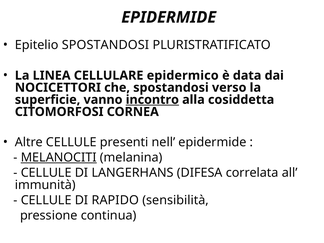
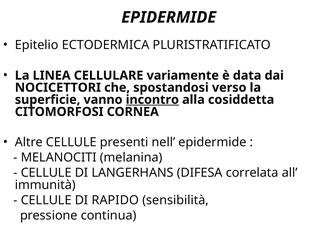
Epitelio SPOSTANDOSI: SPOSTANDOSI -> ECTODERMICA (106, 45)
epidermico: epidermico -> variamente (183, 75)
MELANOCITI underline: present -> none (59, 158)
